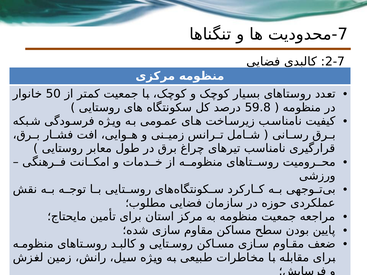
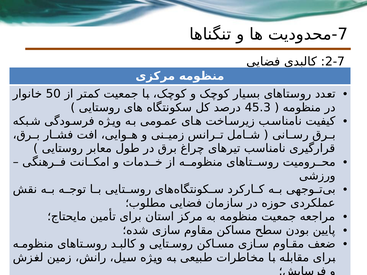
59.8: 59.8 -> 45.3 (258, 108)
